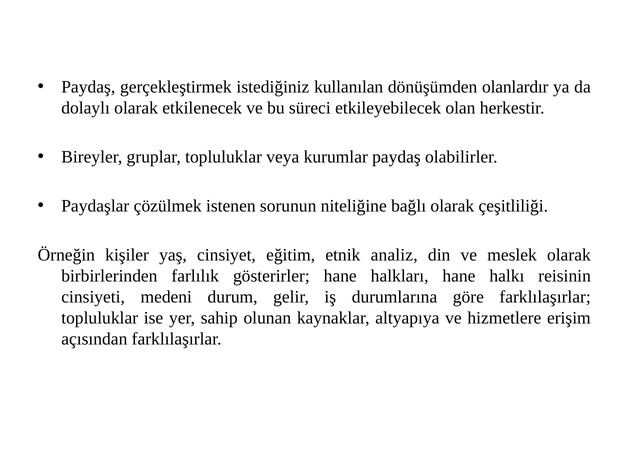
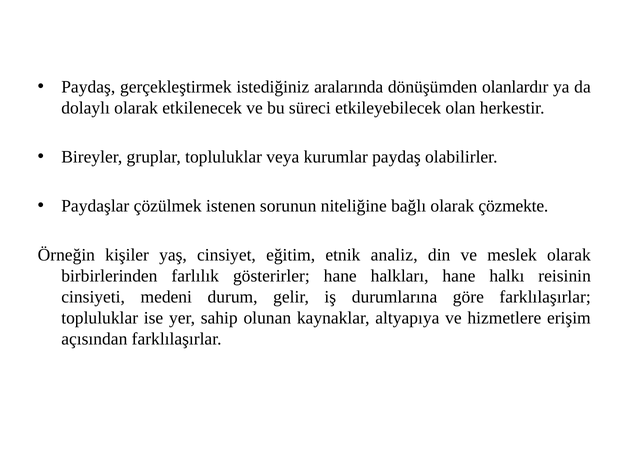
kullanılan: kullanılan -> aralarında (349, 87)
çeşitliliği: çeşitliliği -> çözmekte (513, 206)
